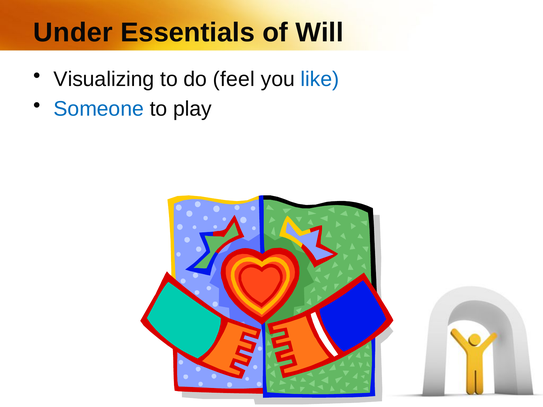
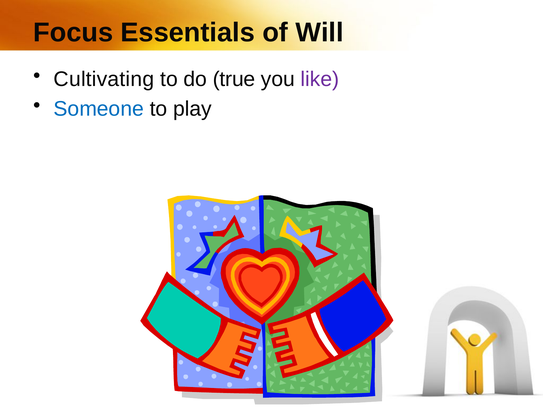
Under: Under -> Focus (73, 32)
Visualizing: Visualizing -> Cultivating (104, 79)
feel: feel -> true (234, 79)
like colour: blue -> purple (320, 79)
